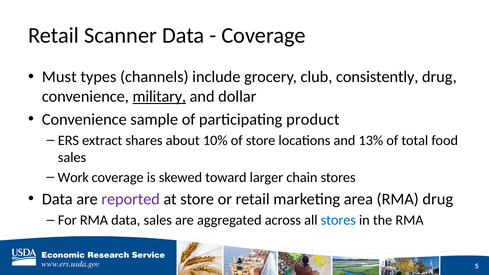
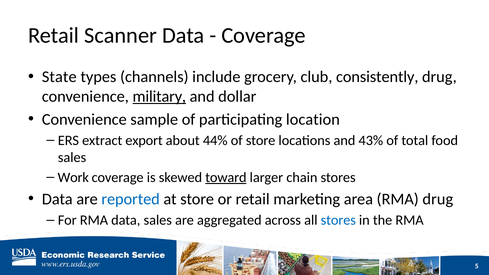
Must: Must -> State (59, 77)
product: product -> location (313, 119)
shares: shares -> export (144, 140)
10%: 10% -> 44% (215, 140)
13%: 13% -> 43% (371, 140)
toward underline: none -> present (226, 177)
reported colour: purple -> blue (131, 199)
